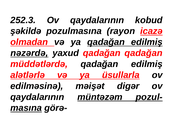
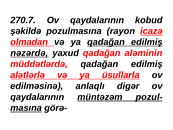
252.3: 252.3 -> 270.7 (23, 20)
qadağan qadağan: qadağan -> aləminin (143, 53)
məişət: məişət -> anlaqlı (90, 86)
